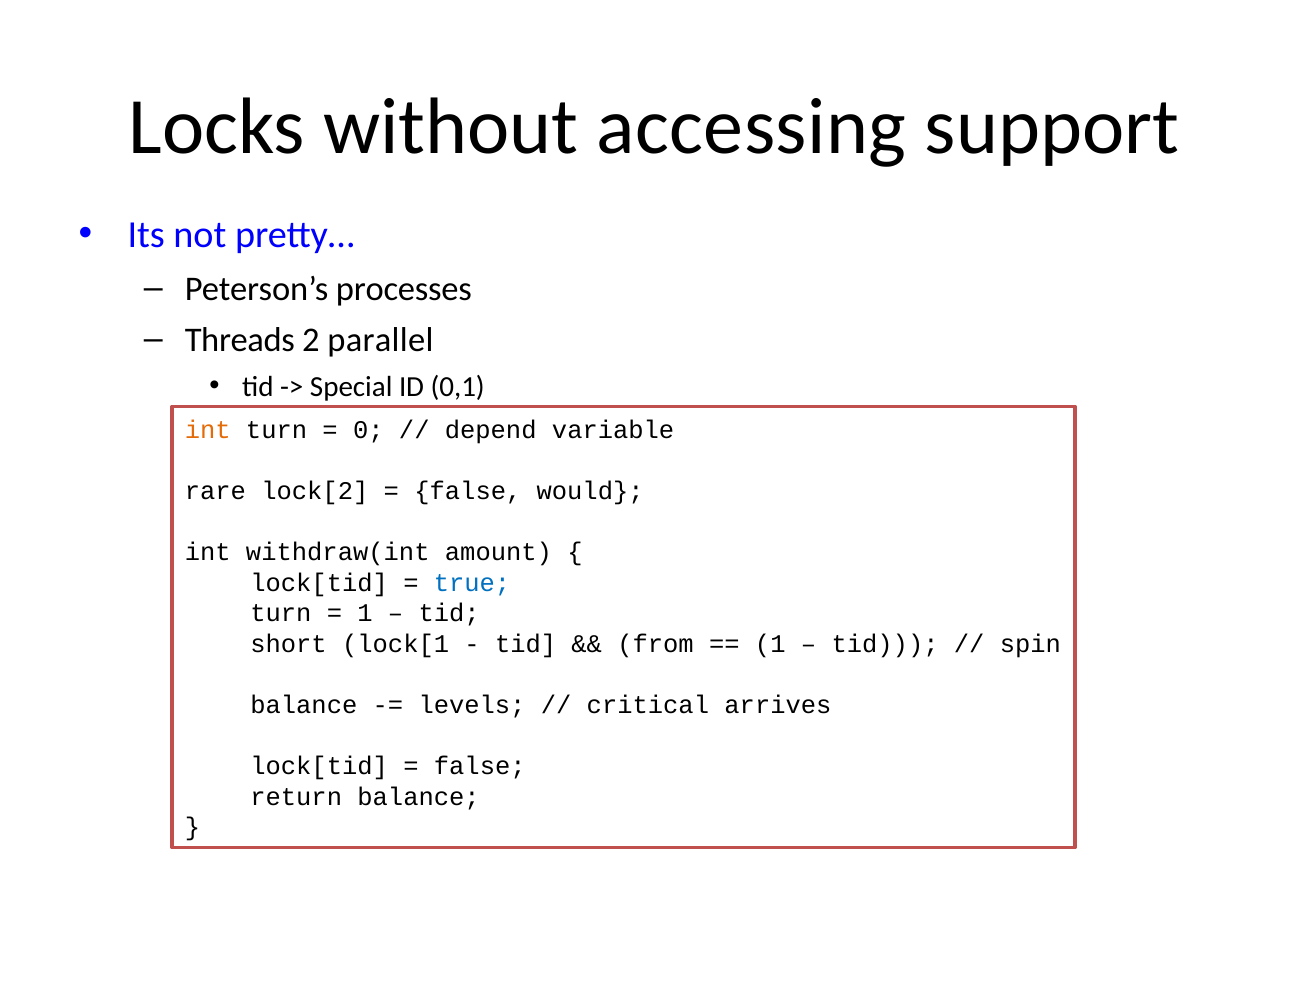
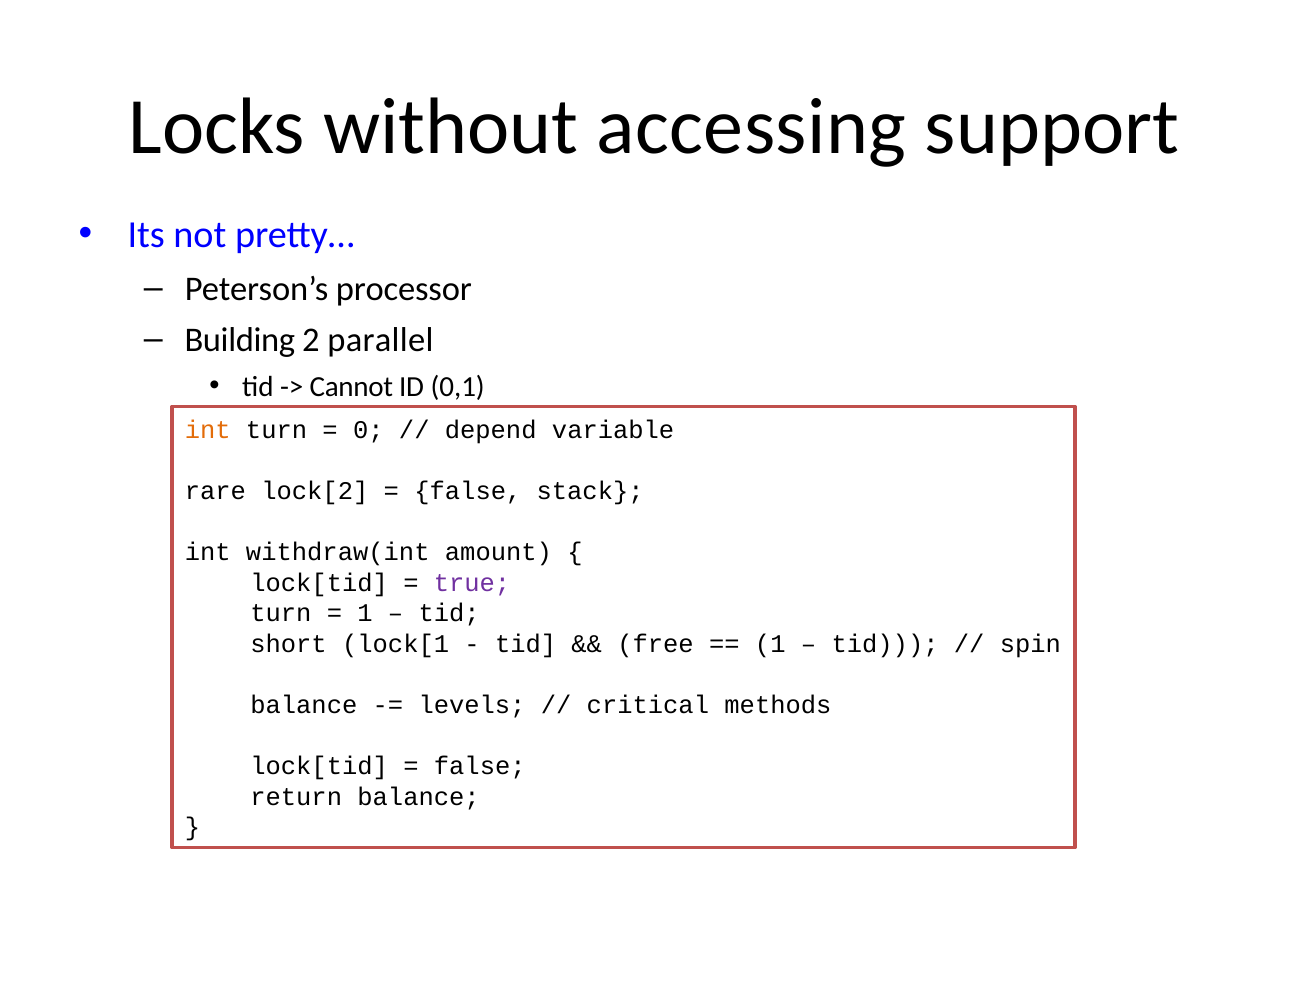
processes: processes -> processor (404, 289)
Threads: Threads -> Building (240, 340)
Special: Special -> Cannot (351, 387)
would: would -> stack (590, 491)
true colour: blue -> purple (472, 583)
from: from -> free (656, 644)
arrives: arrives -> methods (778, 705)
